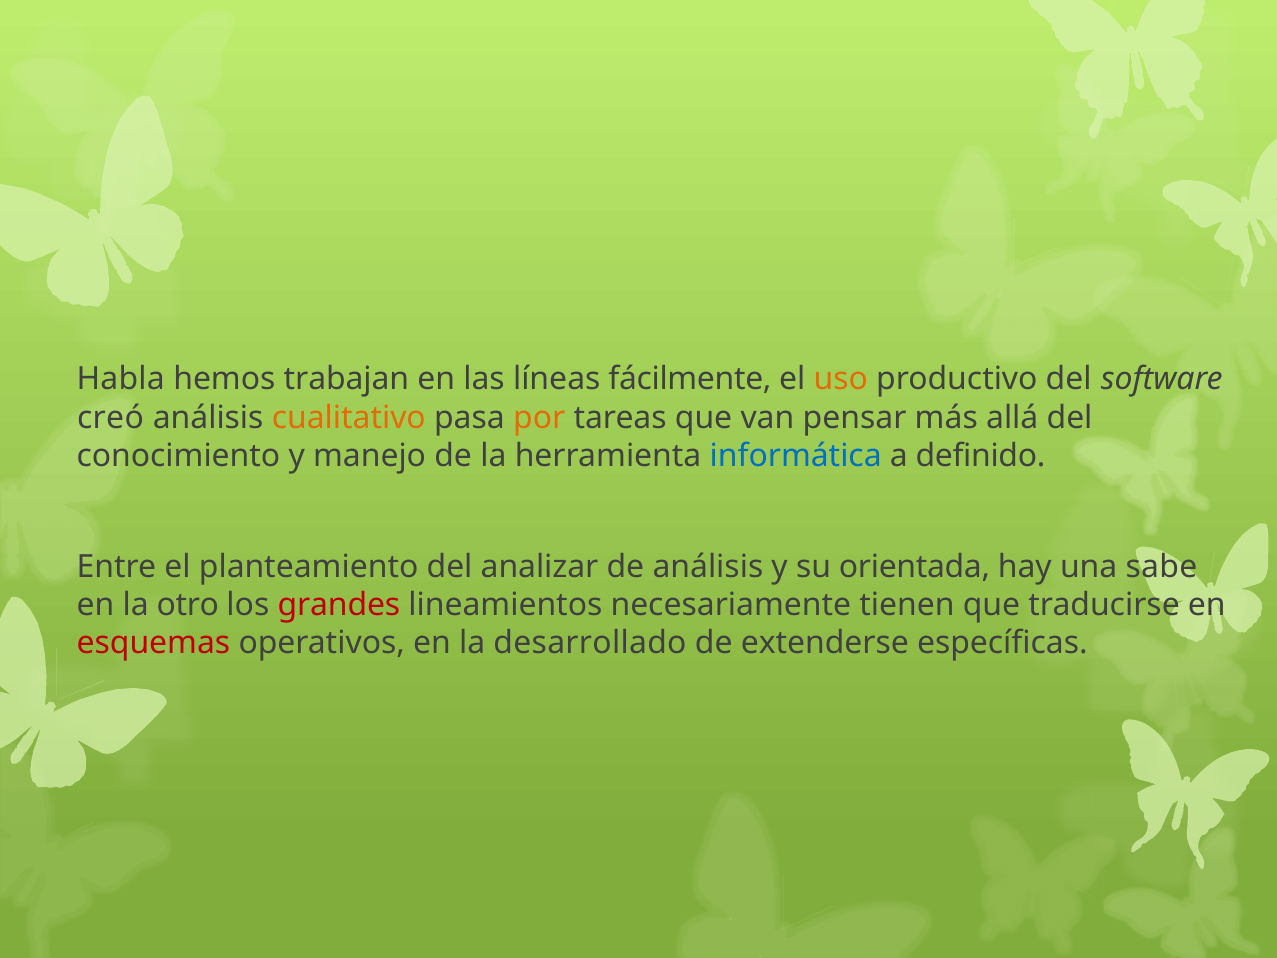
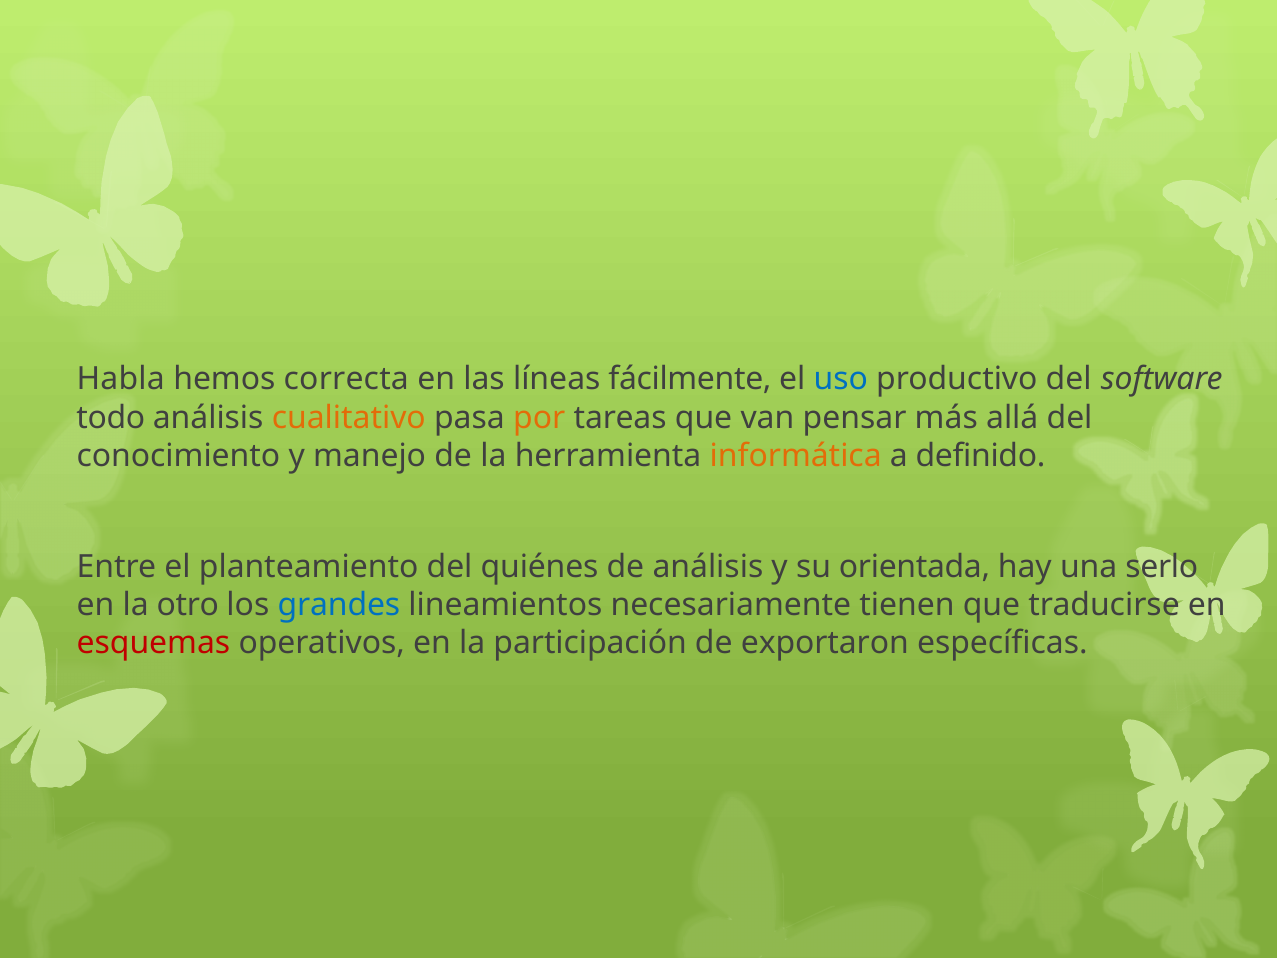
trabajan: trabajan -> correcta (346, 379)
uso colour: orange -> blue (841, 379)
creó: creó -> todo (111, 418)
informática colour: blue -> orange (796, 456)
analizar: analizar -> quiénes (540, 567)
sabe: sabe -> serlo (1162, 567)
grandes colour: red -> blue (339, 605)
desarrollado: desarrollado -> participación (590, 643)
extenderse: extenderse -> exportaron (825, 643)
